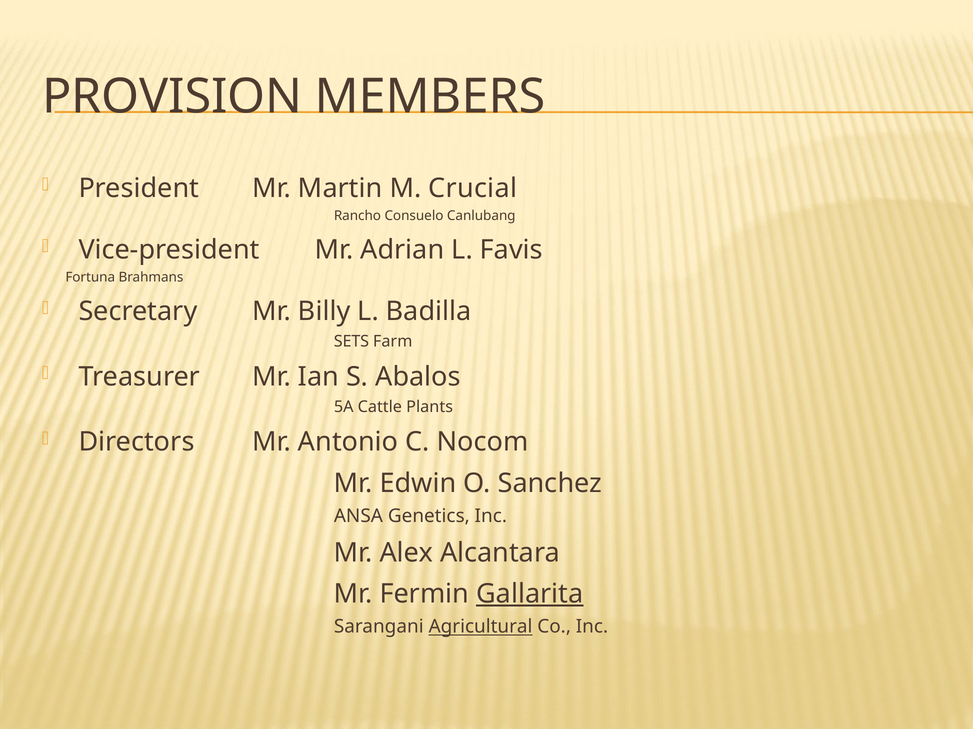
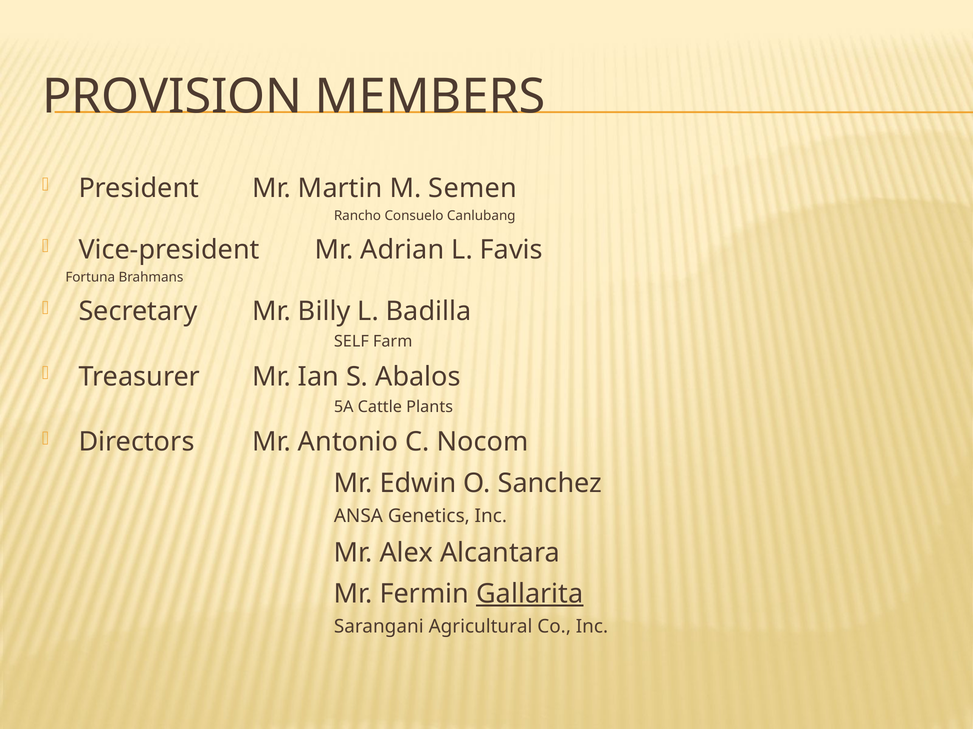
Crucial: Crucial -> Semen (473, 188)
SETS: SETS -> SELF (351, 342)
Agricultural underline: present -> none (481, 627)
